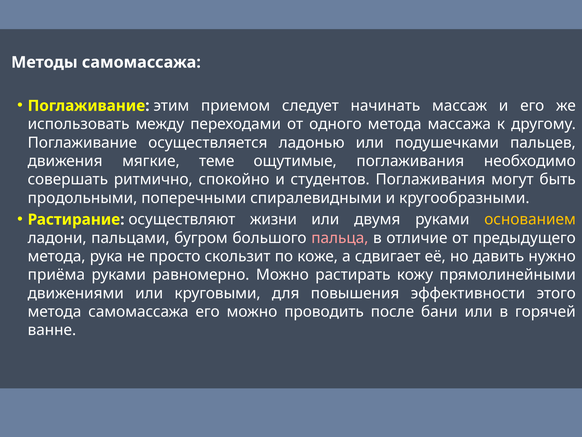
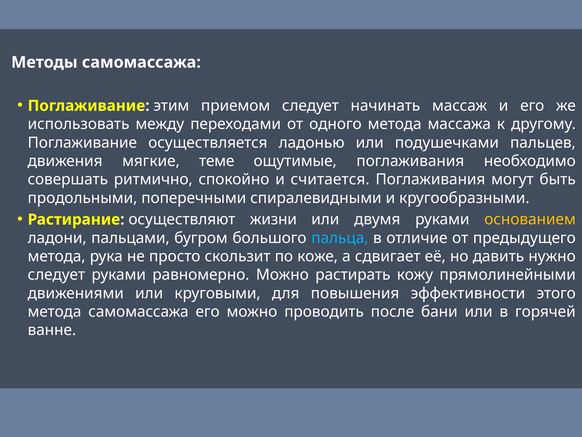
студентов: студентов -> считается (330, 179)
пальца colour: pink -> light blue (340, 238)
приёма: приёма -> следует (56, 275)
